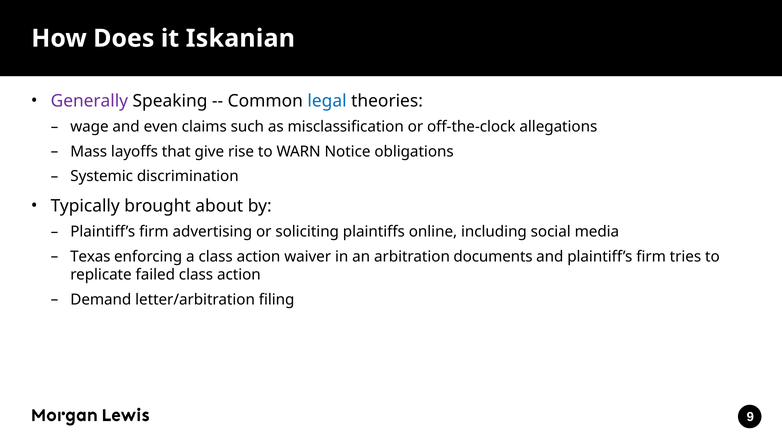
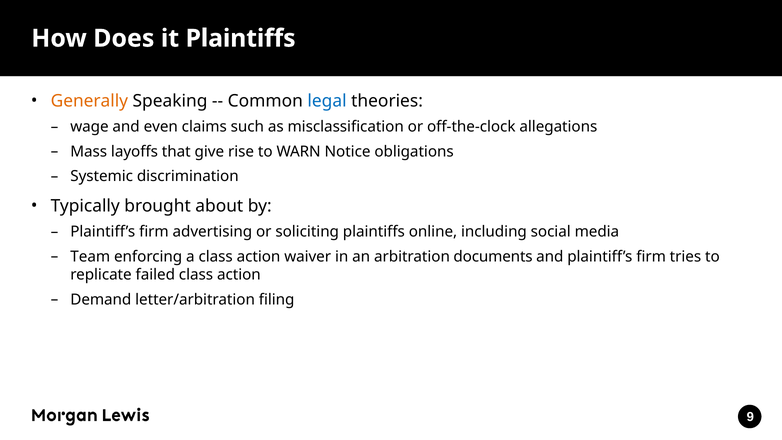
it Iskanian: Iskanian -> Plaintiffs (241, 38)
Generally colour: purple -> orange (89, 101)
Texas: Texas -> Team (90, 256)
